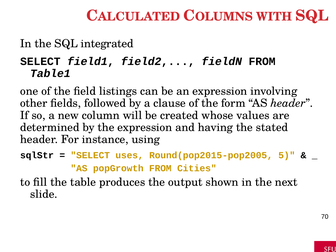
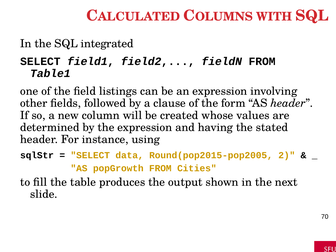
uses: uses -> data (130, 155)
5: 5 -> 2 (287, 155)
